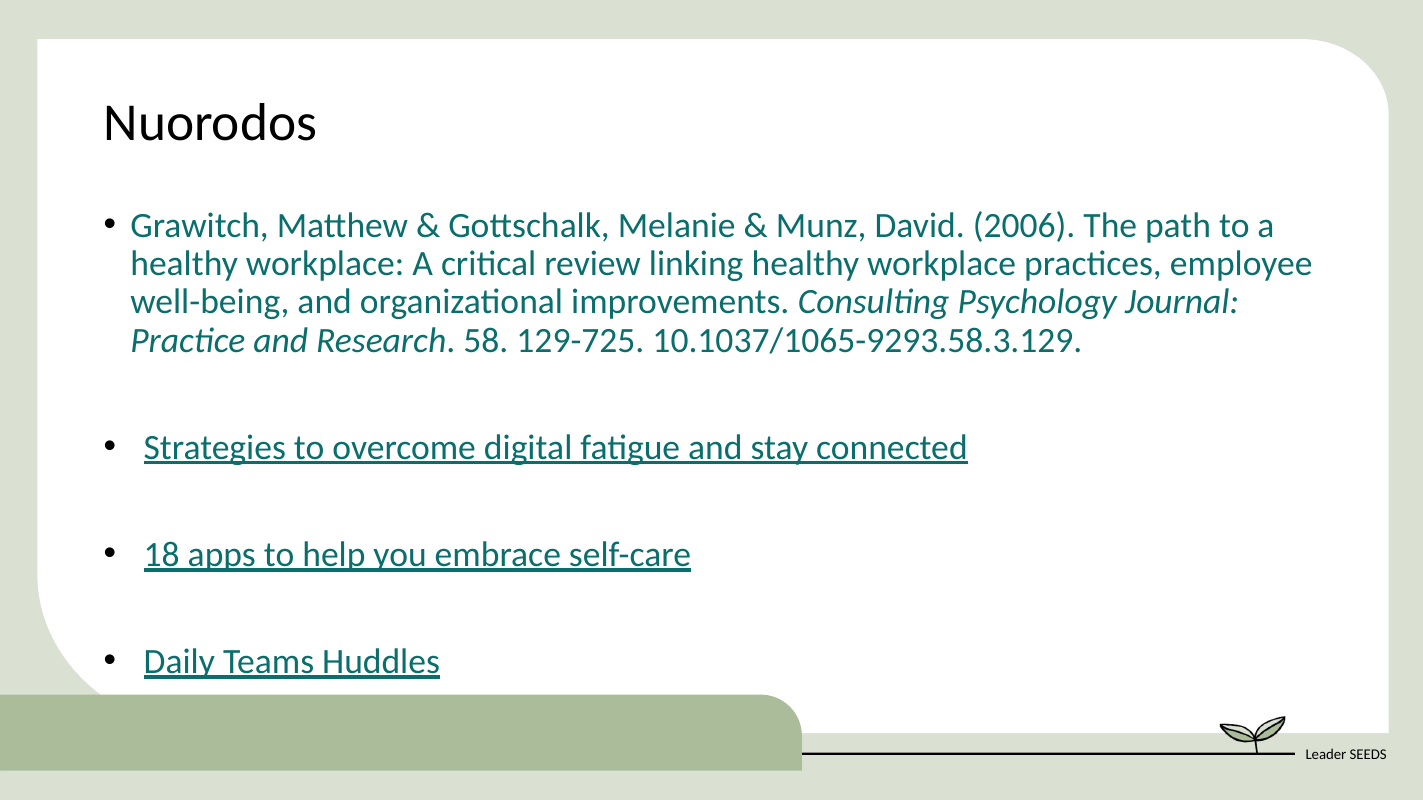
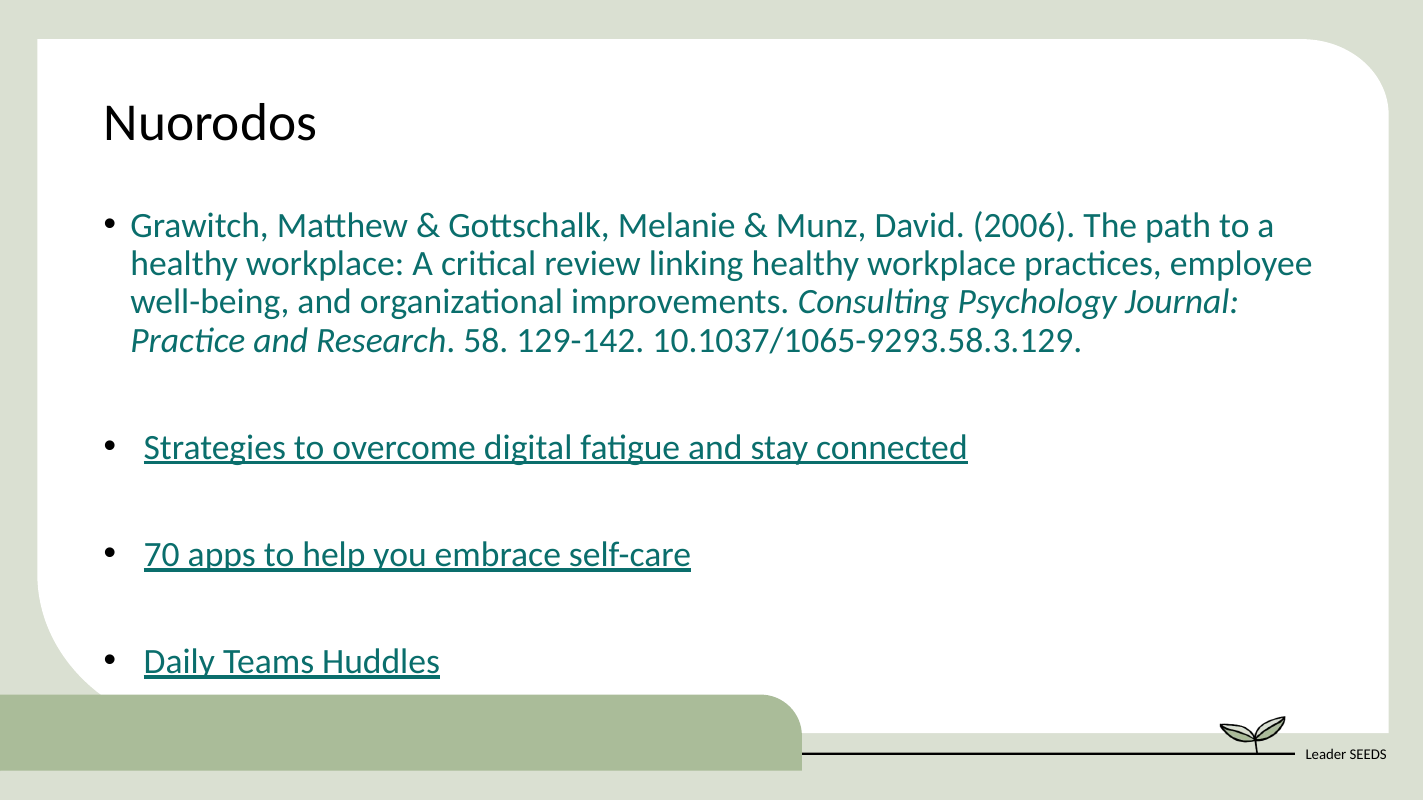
129-725: 129-725 -> 129-142 (580, 341)
18: 18 -> 70 (162, 555)
